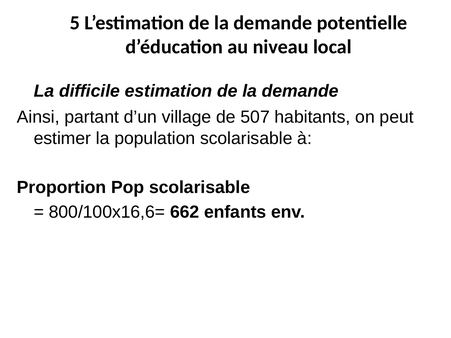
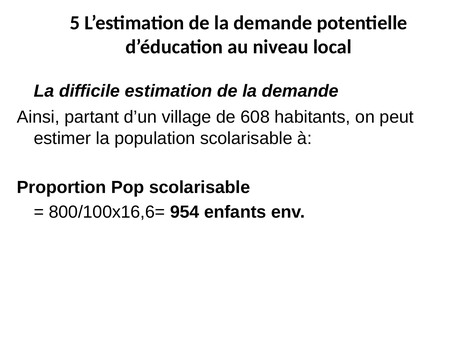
507: 507 -> 608 (255, 117)
662: 662 -> 954 (185, 212)
